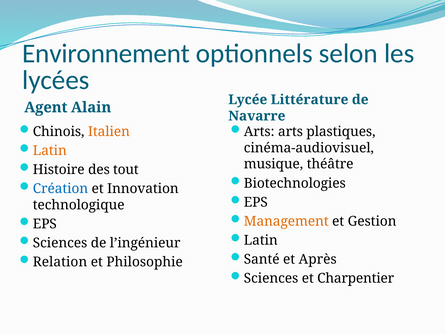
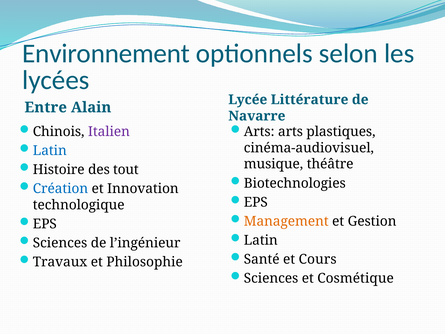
Agent: Agent -> Entre (46, 107)
Italien colour: orange -> purple (109, 131)
Latin colour: orange -> blue (50, 150)
Après: Après -> Cours (318, 259)
Relation: Relation -> Travaux (60, 262)
Charpentier: Charpentier -> Cosmétique (356, 278)
